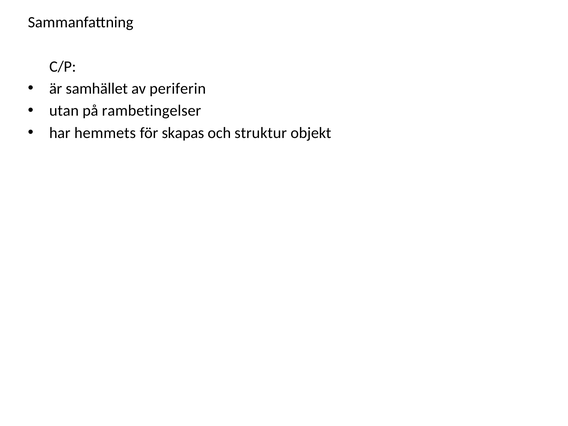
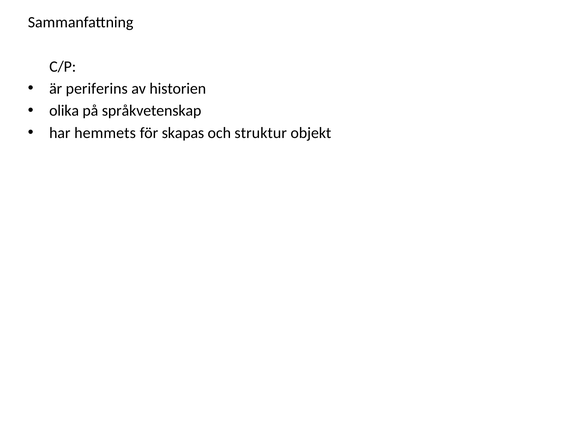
samhället: samhället -> periferins (97, 89)
periferin: periferin -> historien (178, 89)
utan: utan -> olika (64, 111)
rambetingelser: rambetingelser -> språkvetenskap (152, 111)
